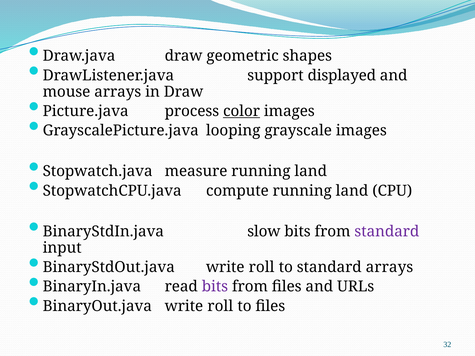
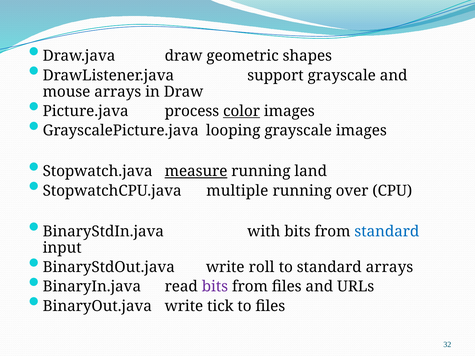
support displayed: displayed -> grayscale (342, 75)
measure underline: none -> present (196, 171)
compute: compute -> multiple (237, 191)
land: land -> over (352, 191)
slow: slow -> with (264, 232)
standard colour: purple -> blue (387, 232)
BinaryOut.java write roll: roll -> tick (220, 306)
